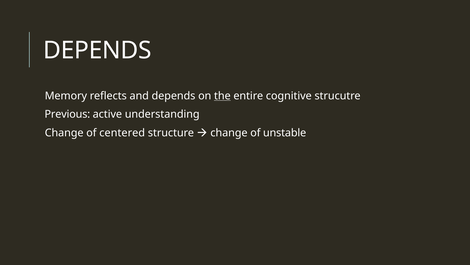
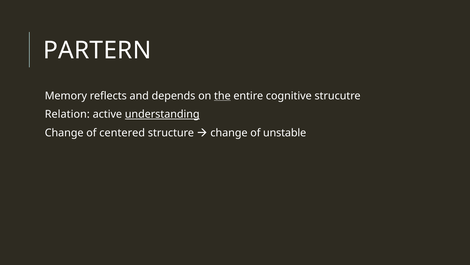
DEPENDS: DEPENDS -> PARTERN (97, 50)
Previous: Previous -> Relation (67, 114)
understanding underline: none -> present (162, 114)
